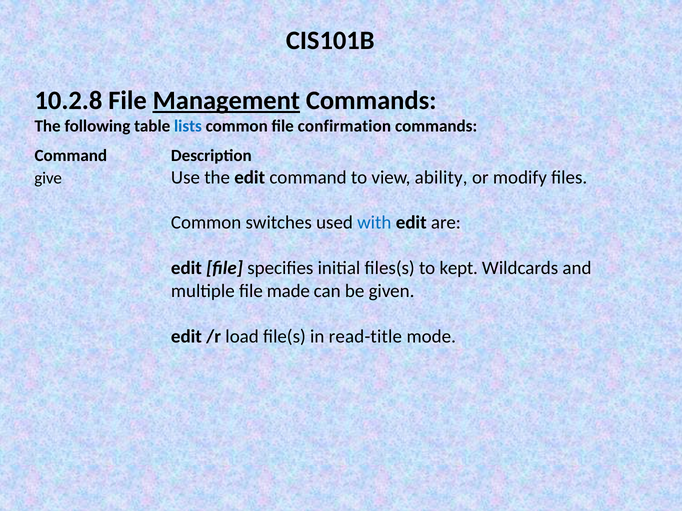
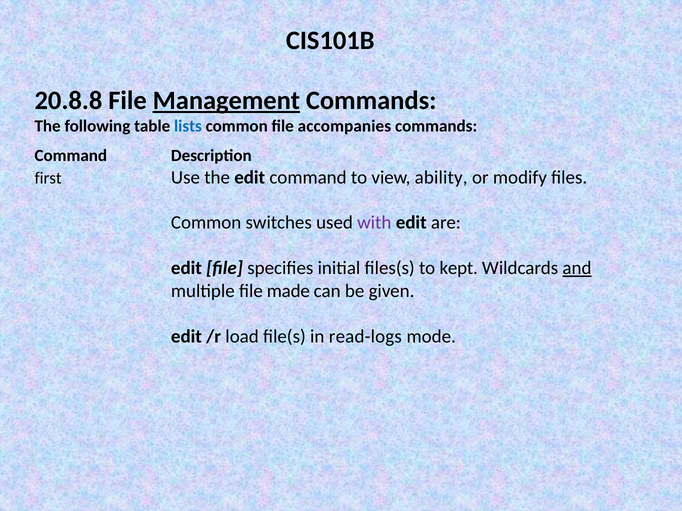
10.2.8: 10.2.8 -> 20.8.8 (68, 101)
confirmation: confirmation -> accompanies (344, 126)
give: give -> first (48, 178)
with colour: blue -> purple (374, 223)
and underline: none -> present (577, 268)
read-title: read-title -> read-logs (365, 337)
